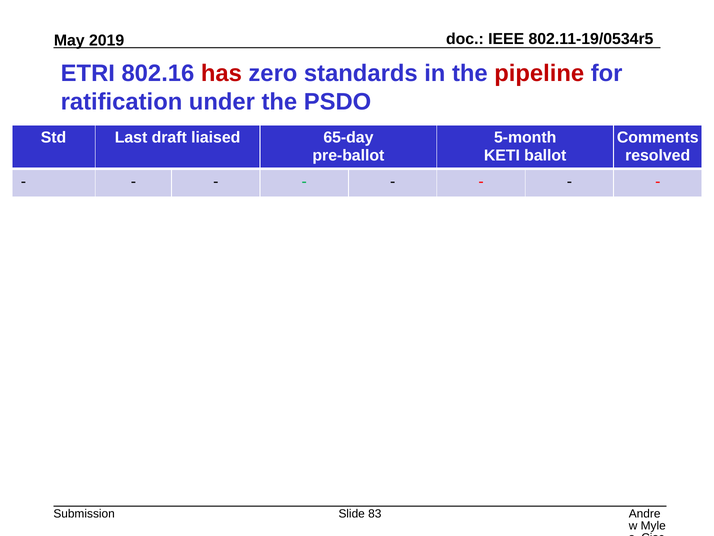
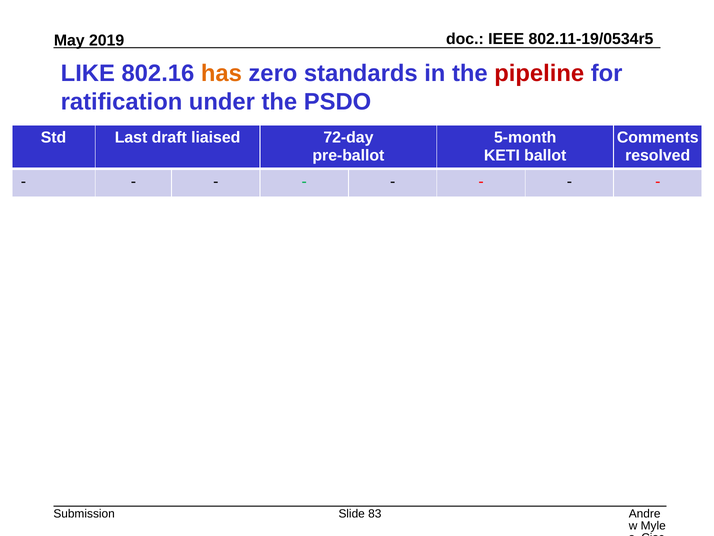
ETRI: ETRI -> LIKE (88, 73)
has colour: red -> orange (221, 73)
65-day: 65-day -> 72-day (348, 138)
